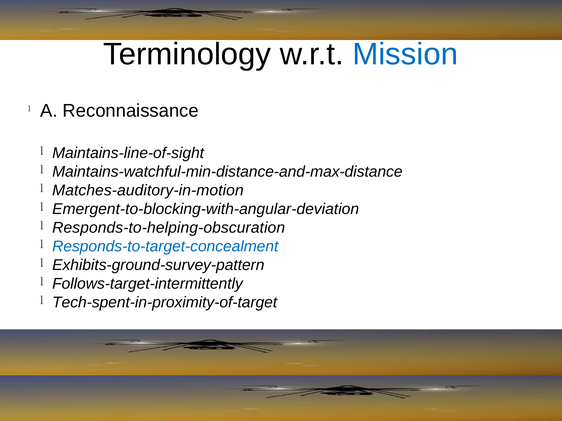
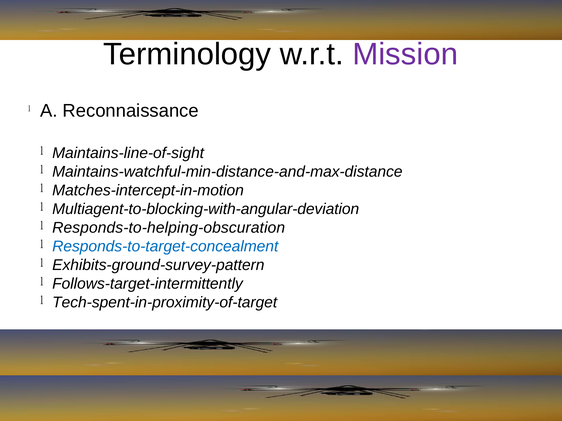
Mission colour: blue -> purple (405, 54)
Matches-auditory-in-motion: Matches-auditory-in-motion -> Matches-intercept-in-motion (148, 191)
Emergent-to-blocking-with-angular-deviation: Emergent-to-blocking-with-angular-deviation -> Multiagent-to-blocking-with-angular-deviation (206, 209)
